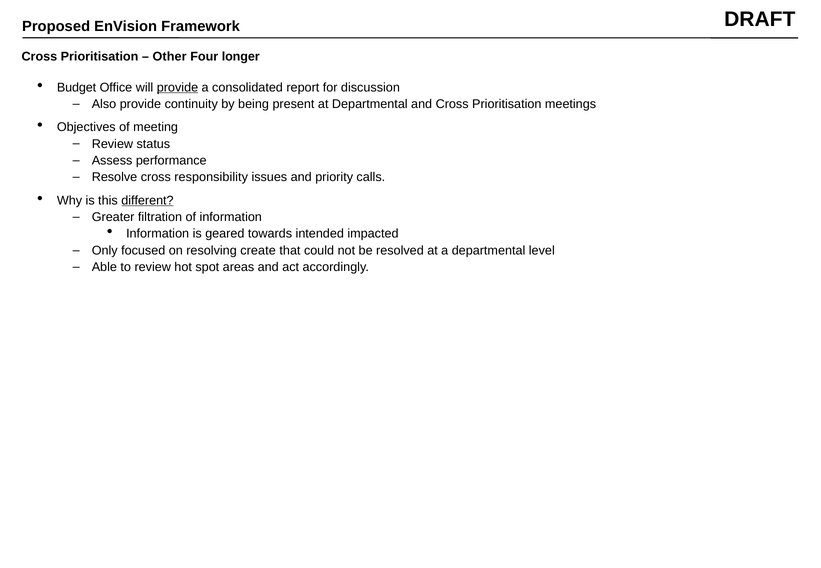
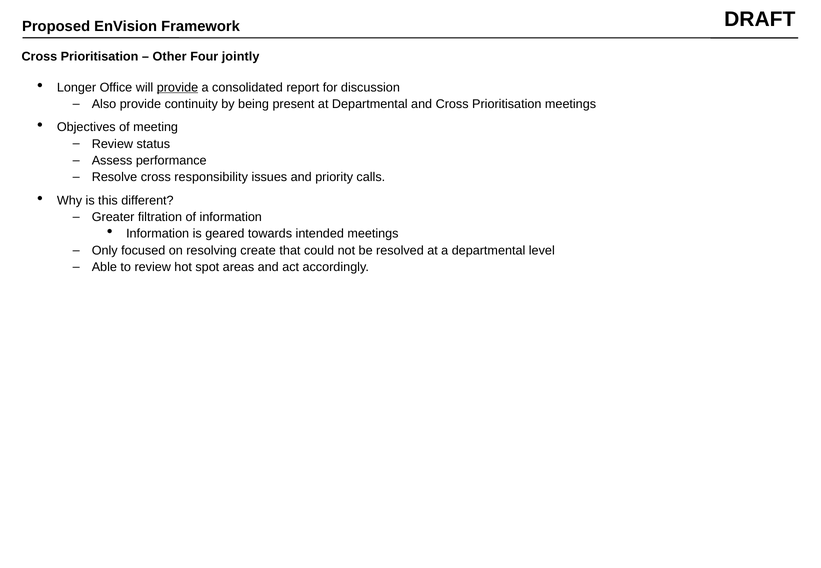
longer: longer -> jointly (241, 56)
Budget: Budget -> Longer (77, 87)
different underline: present -> none (147, 200)
intended impacted: impacted -> meetings (373, 234)
